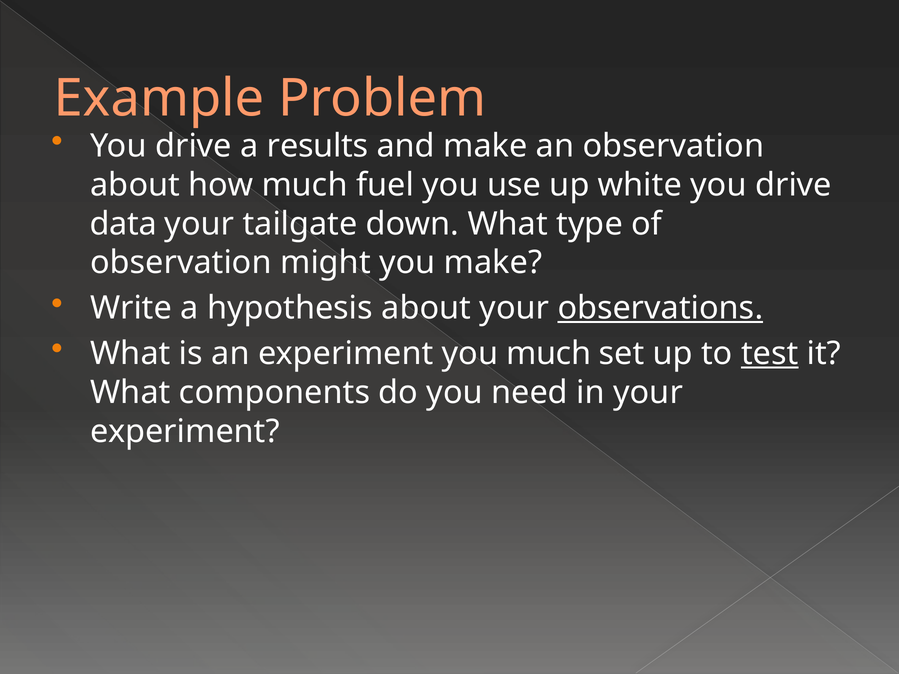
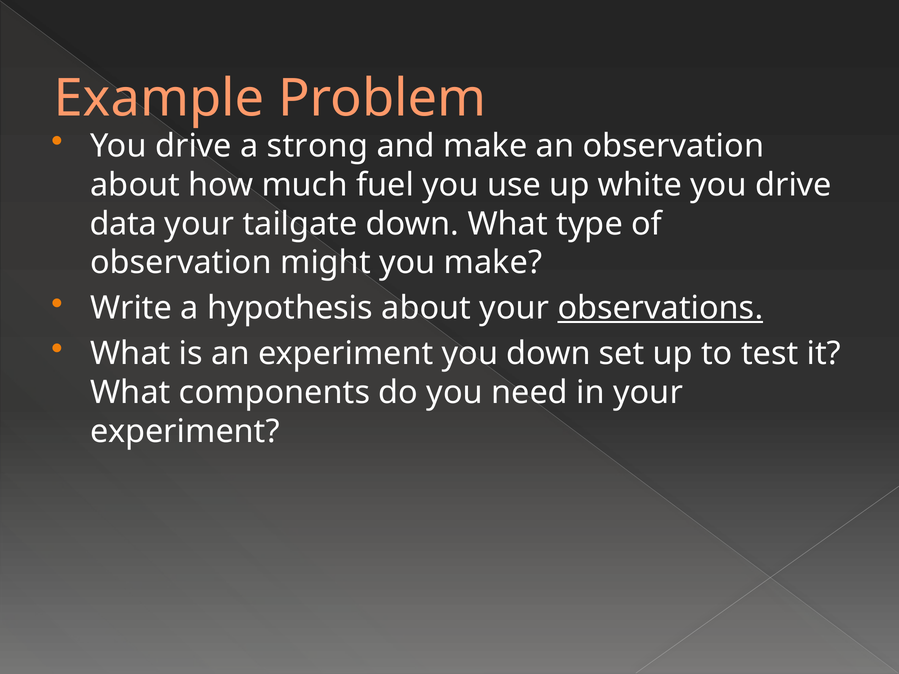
results: results -> strong (317, 146)
you much: much -> down (549, 354)
test underline: present -> none (770, 354)
